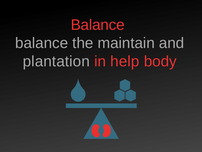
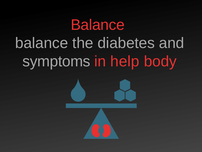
maintain: maintain -> diabetes (126, 43)
plantation: plantation -> symptoms (56, 61)
